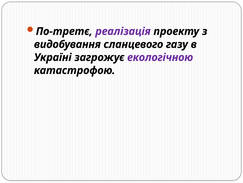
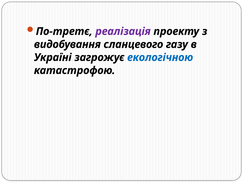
екологічною colour: purple -> blue (160, 57)
